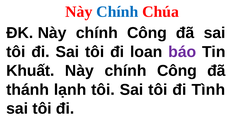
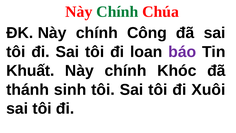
Chính colour: blue -> green (117, 12)
Công: Công -> Khóc (177, 71)
lạnh: lạnh -> sinh (70, 89)
Tình: Tình -> Xuôi (208, 89)
